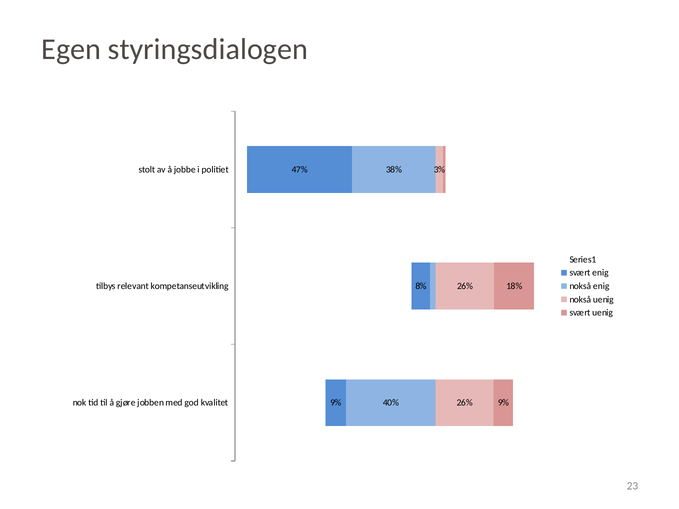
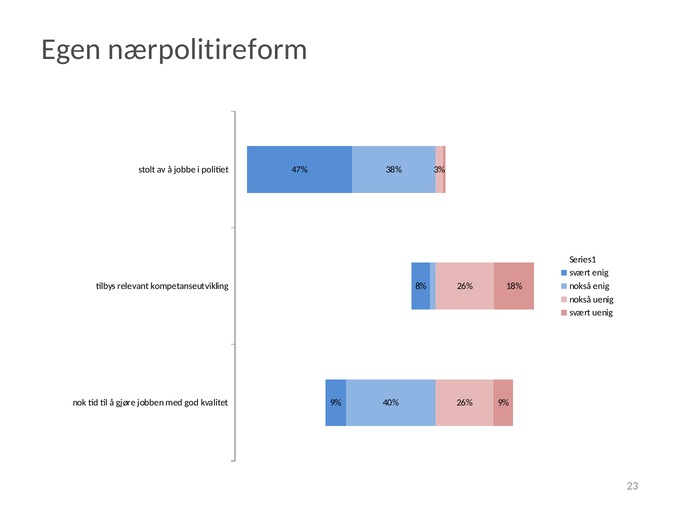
styringsdialogen: styringsdialogen -> nærpolitireform (208, 49)
